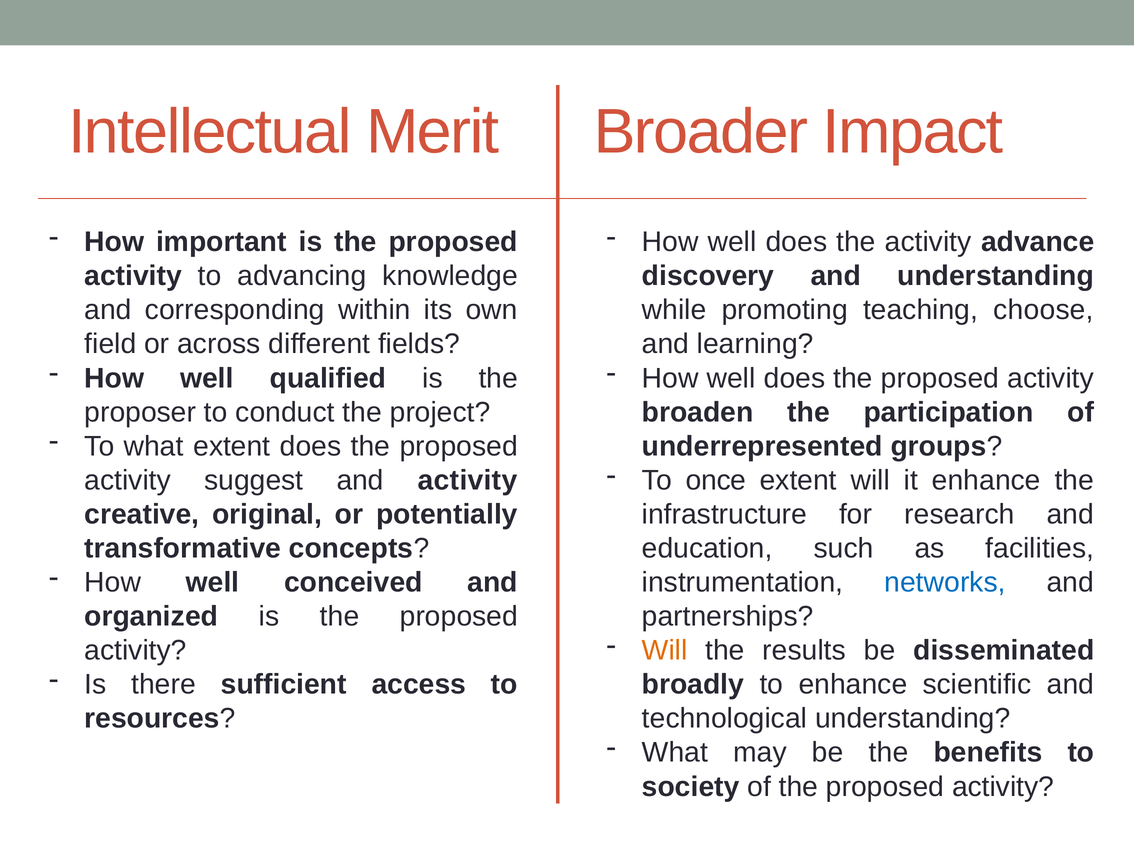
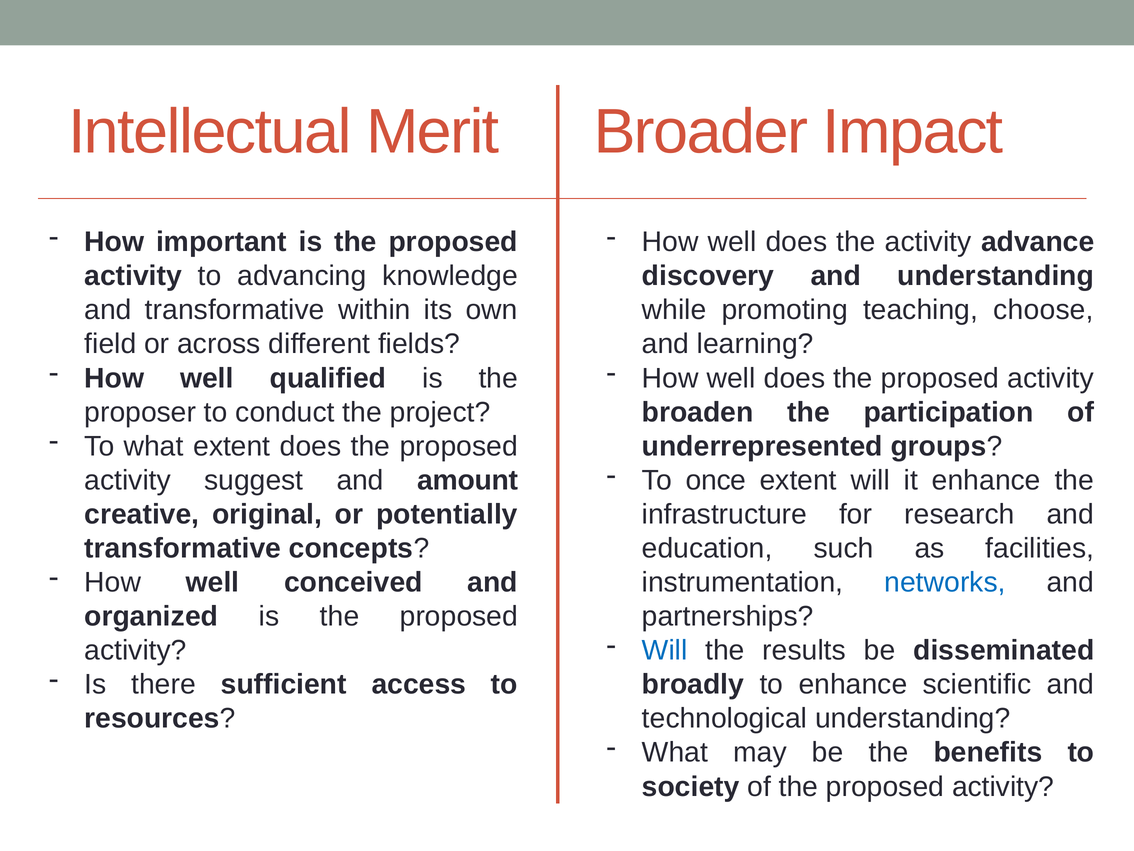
and corresponding: corresponding -> transformative (235, 310)
and activity: activity -> amount (468, 480)
Will colour: orange -> blue (665, 650)
